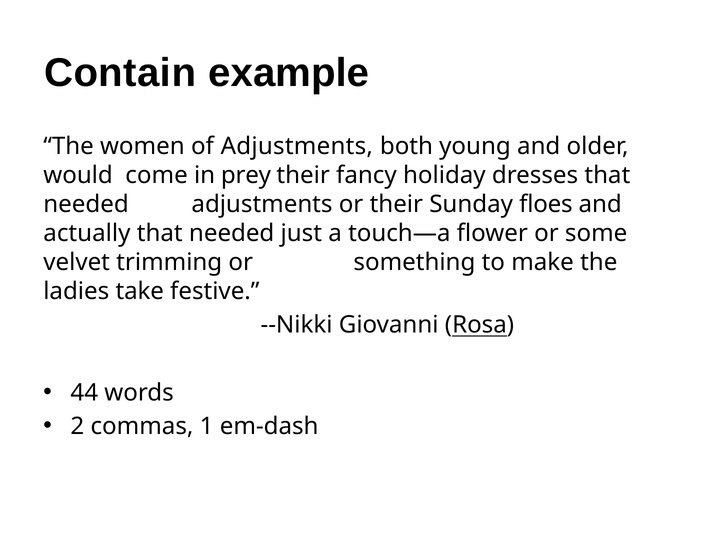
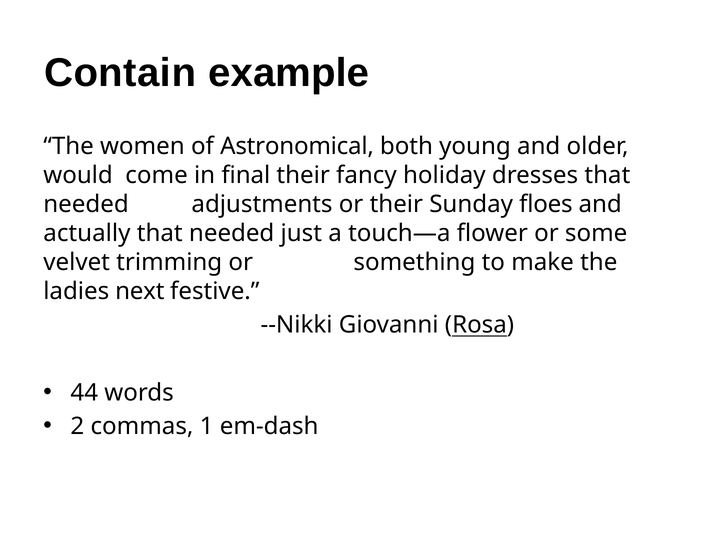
of Adjustments: Adjustments -> Astronomical (297, 146)
prey: prey -> final (246, 175)
take: take -> next (140, 291)
